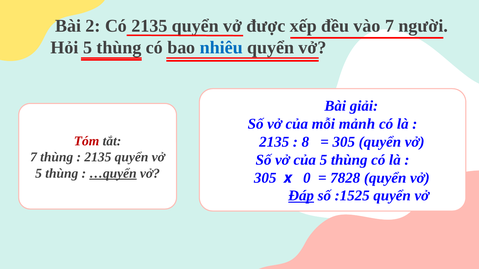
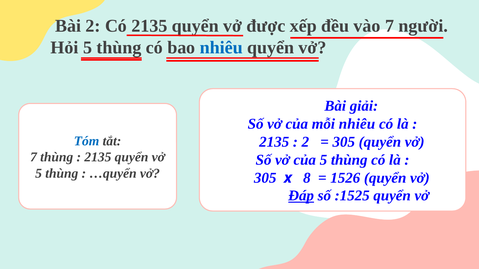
mỗi mảnh: mảnh -> nhiêu (357, 124)
Tóm colour: red -> blue (87, 141)
8: 8 -> 2 (305, 142)
…quyển underline: present -> none (113, 174)
0: 0 -> 8 (307, 178)
7828: 7828 -> 1526 (345, 178)
